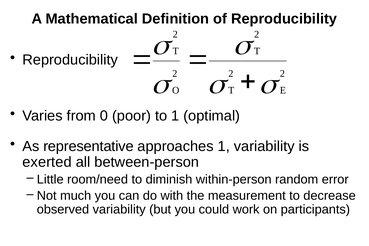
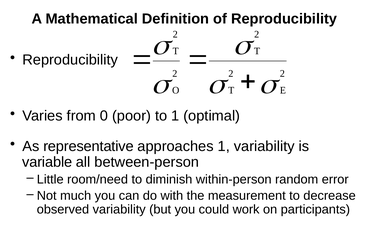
exerted: exerted -> variable (47, 162)
